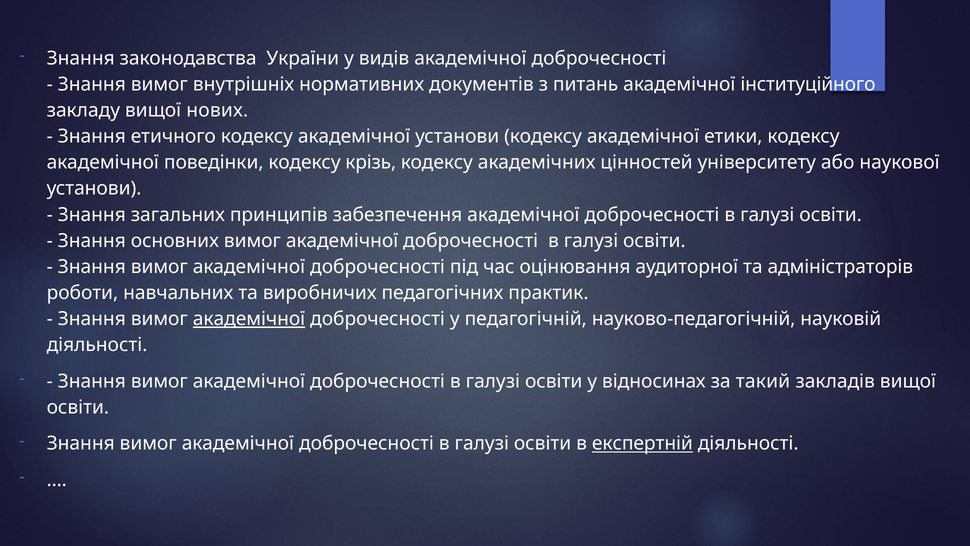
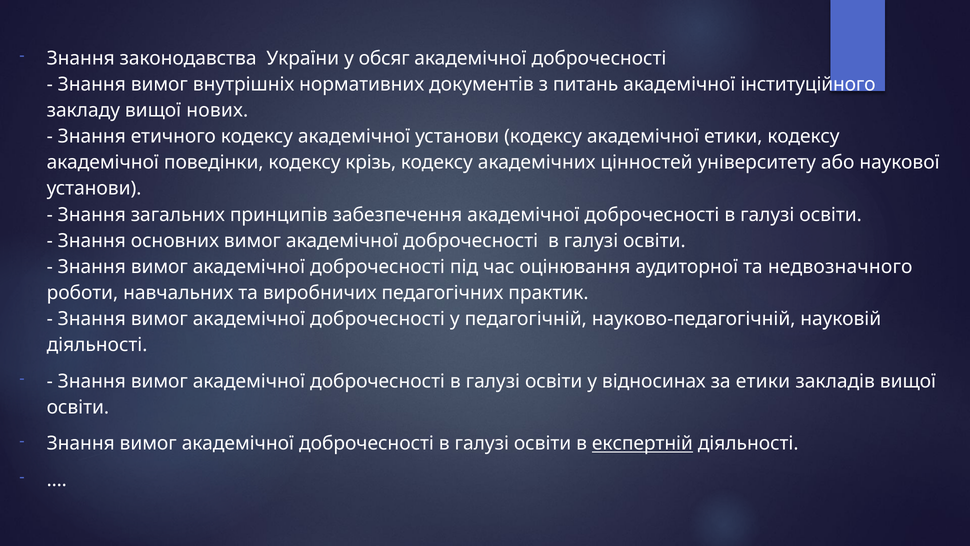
видів: видів -> обсяг (384, 58)
адміністраторів: адміністраторів -> недвозначного (840, 267)
академічної underline: present -> none (249, 319)
за такий: такий -> етики (763, 381)
